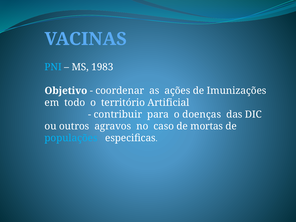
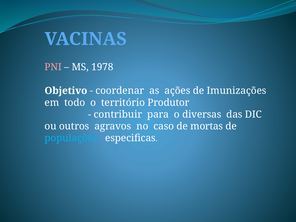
PNI colour: light blue -> pink (53, 67)
1983: 1983 -> 1978 (102, 67)
Artificial: Artificial -> Produtor (168, 103)
doenças: doenças -> diversas (202, 114)
